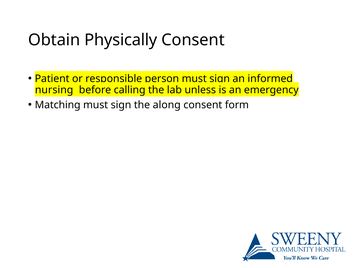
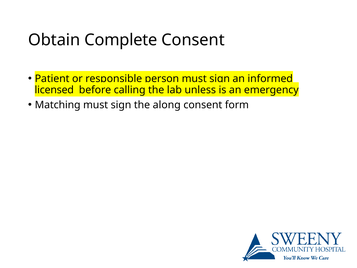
Physically: Physically -> Complete (121, 40)
nursing: nursing -> licensed (54, 90)
